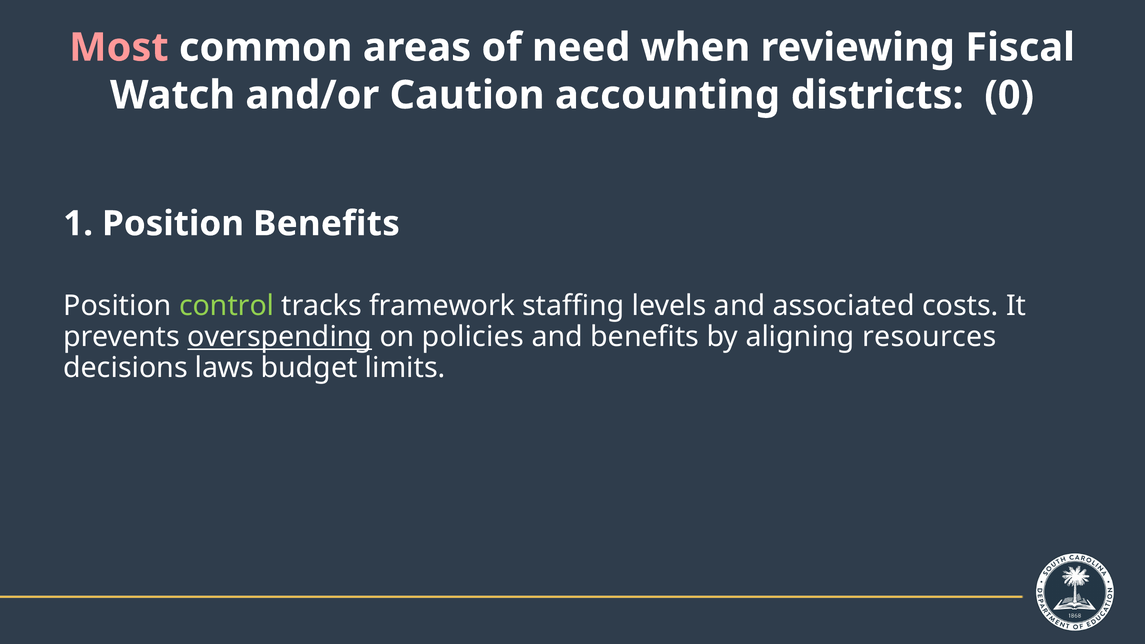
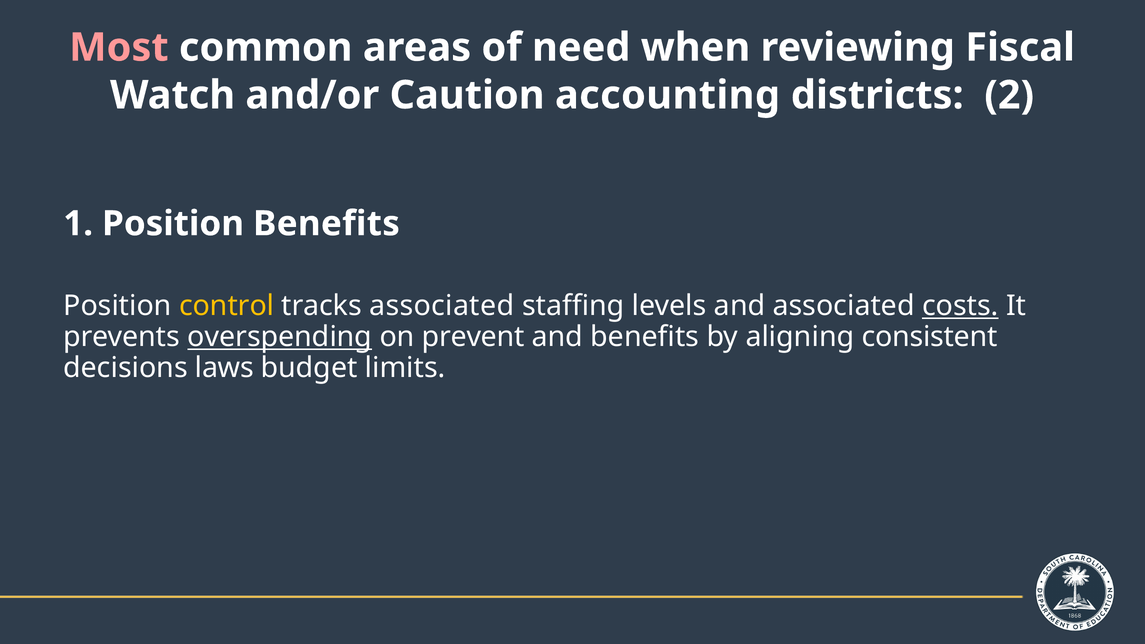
0: 0 -> 2 (1009, 95)
control colour: light green -> yellow (227, 306)
tracks framework: framework -> associated (442, 306)
costs underline: none -> present (960, 306)
policies: policies -> prevent (473, 337)
resources: resources -> consistent (930, 337)
